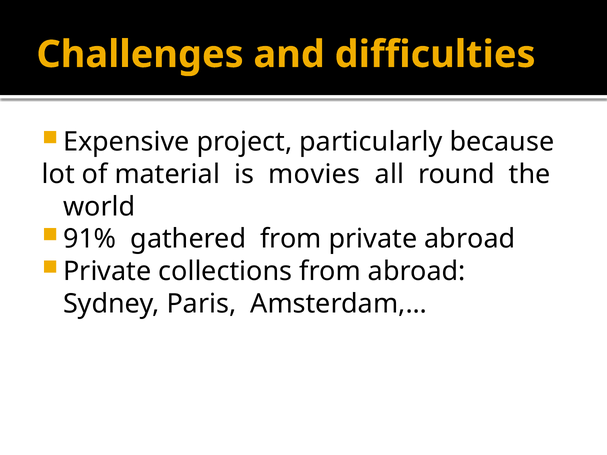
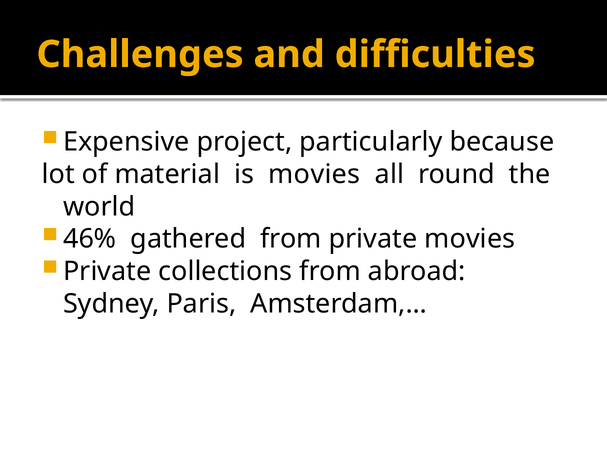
91%: 91% -> 46% (90, 239)
private abroad: abroad -> movies (470, 239)
